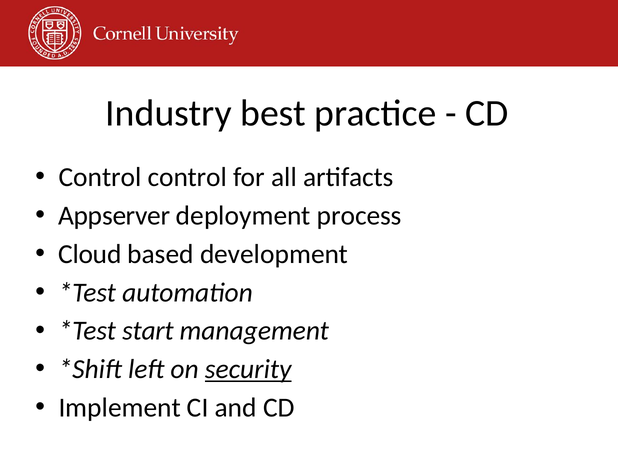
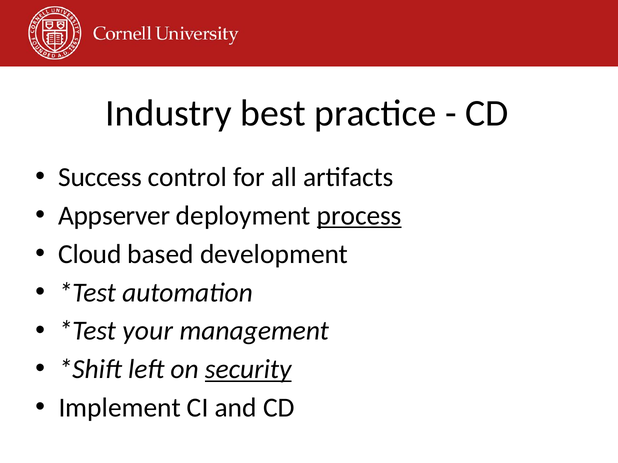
Control: Control -> Success (100, 177)
process underline: none -> present (359, 216)
start: start -> your (148, 331)
